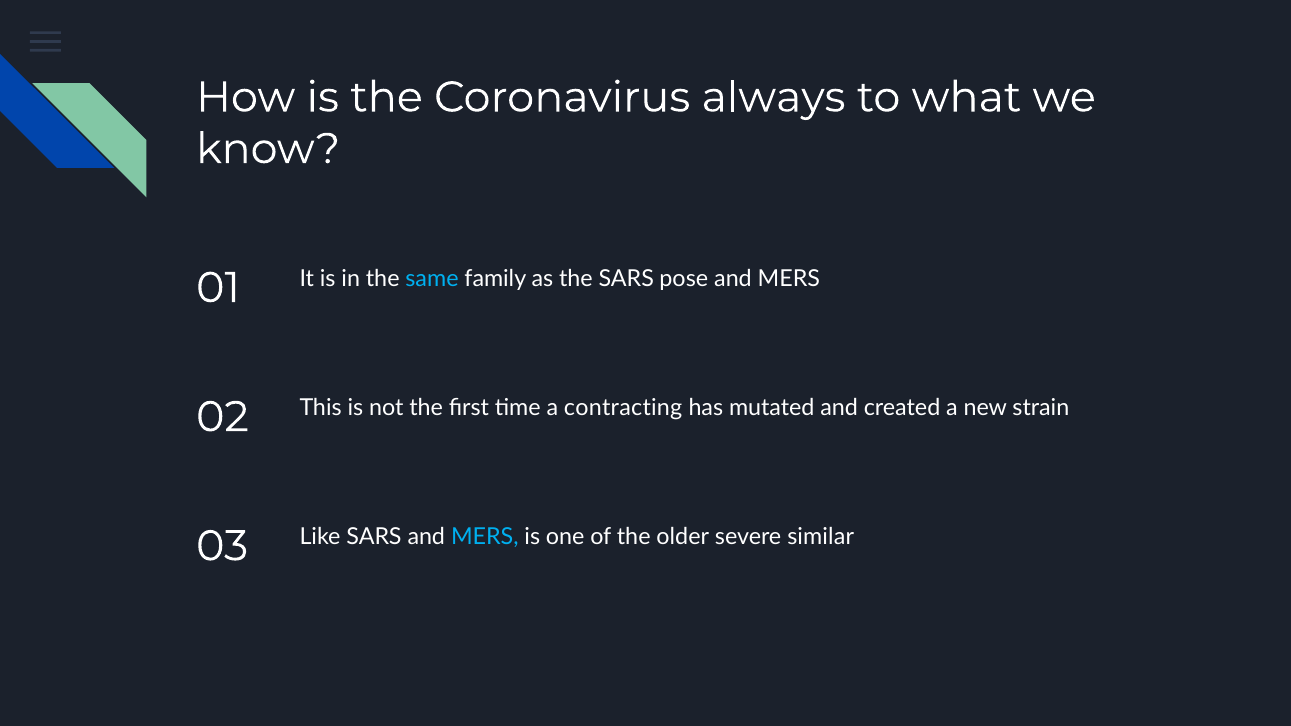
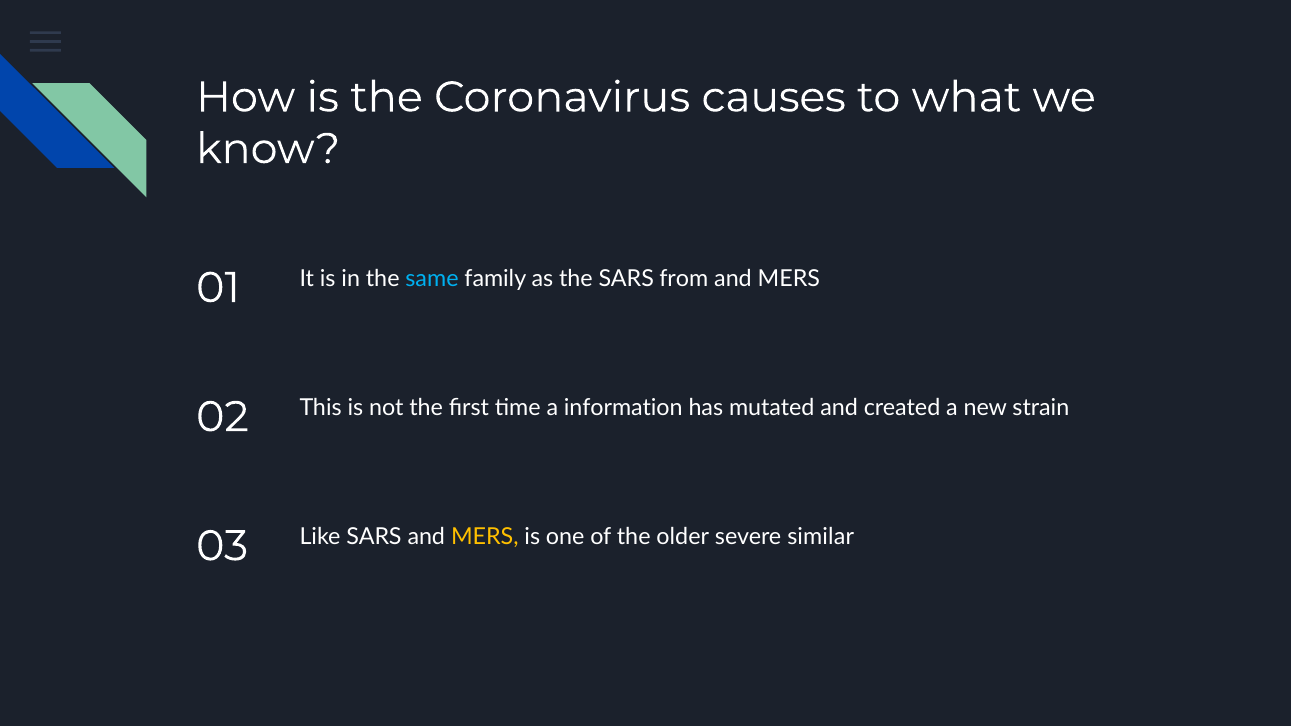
always: always -> causes (774, 97)
pose: pose -> from (684, 279)
contracting: contracting -> information (623, 408)
MERS colour: light blue -> yellow (485, 537)
